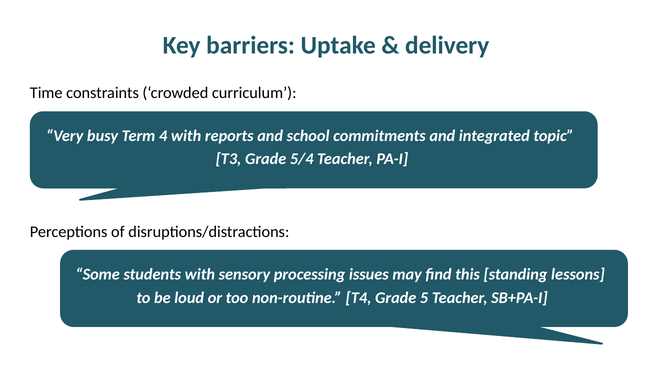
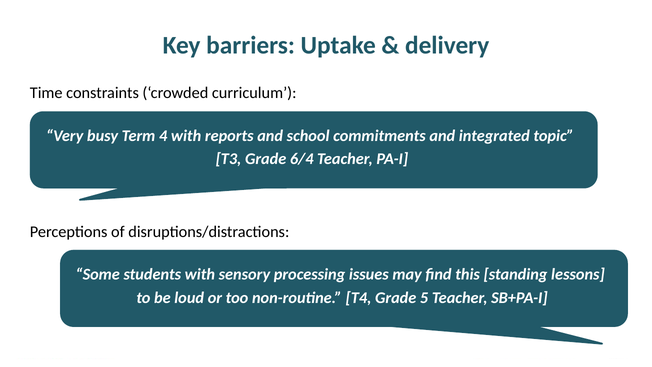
5/4: 5/4 -> 6/4 (302, 159)
